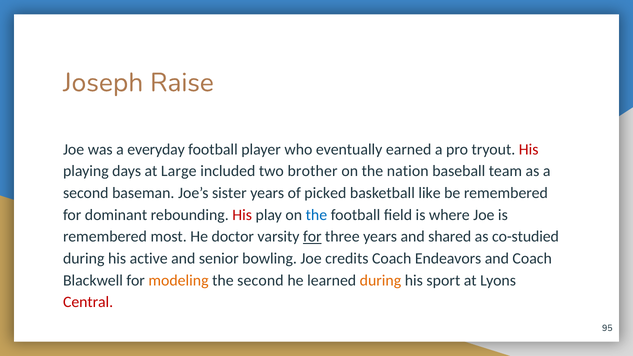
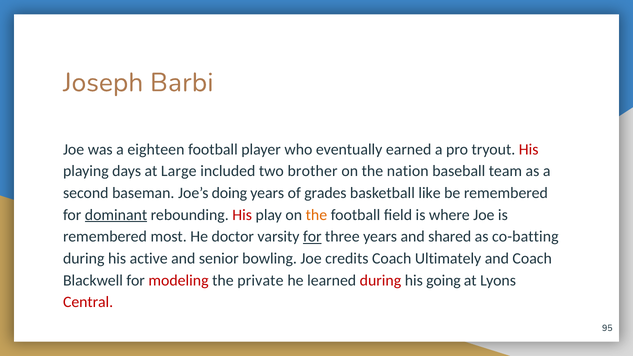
Raise: Raise -> Barbi (182, 83)
everyday: everyday -> eighteen (156, 149)
sister: sister -> doing (229, 193)
picked: picked -> grades (325, 193)
dominant underline: none -> present (116, 215)
the colour: blue -> orange (316, 215)
co-studied: co-studied -> co-batting (525, 237)
Endeavors: Endeavors -> Ultimately (448, 259)
modeling colour: orange -> red (178, 280)
the second: second -> private (260, 280)
during colour: orange -> red (380, 280)
sport: sport -> going (443, 280)
